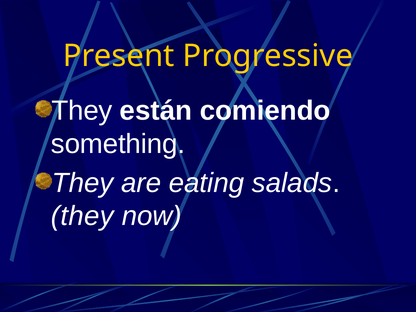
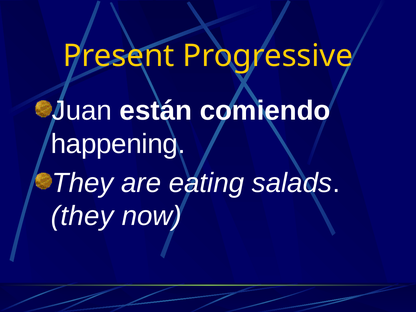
They: They -> Juan (82, 111)
something: something -> happening (118, 144)
